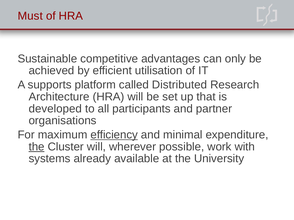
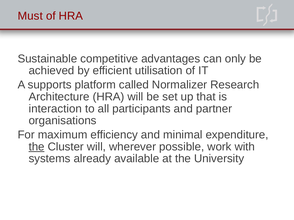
Distributed: Distributed -> Normalizer (180, 85)
developed: developed -> interaction (55, 109)
efficiency underline: present -> none (114, 135)
